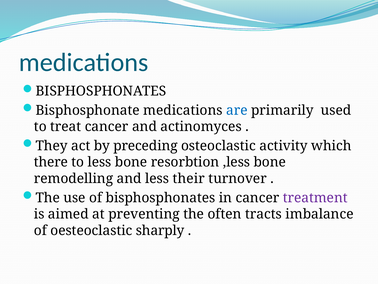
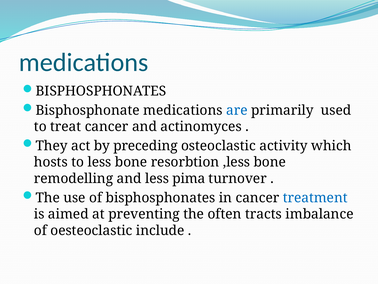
there: there -> hosts (51, 162)
their: their -> pima (189, 178)
treatment colour: purple -> blue (315, 197)
sharply: sharply -> include (160, 230)
